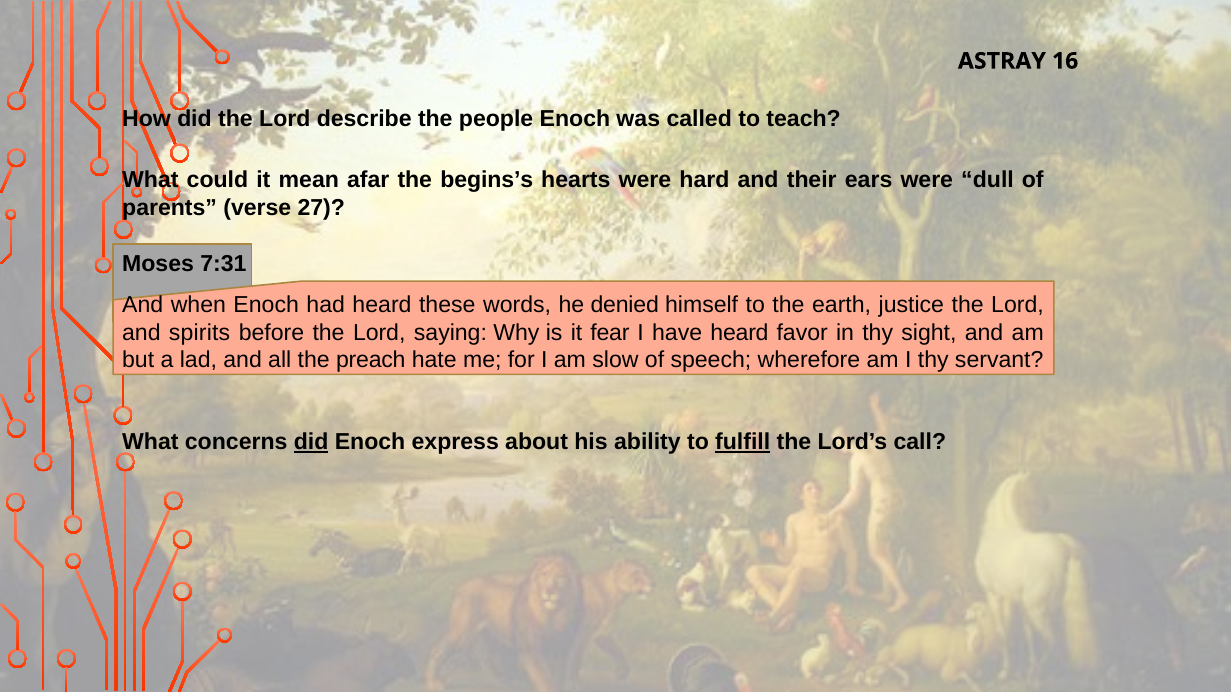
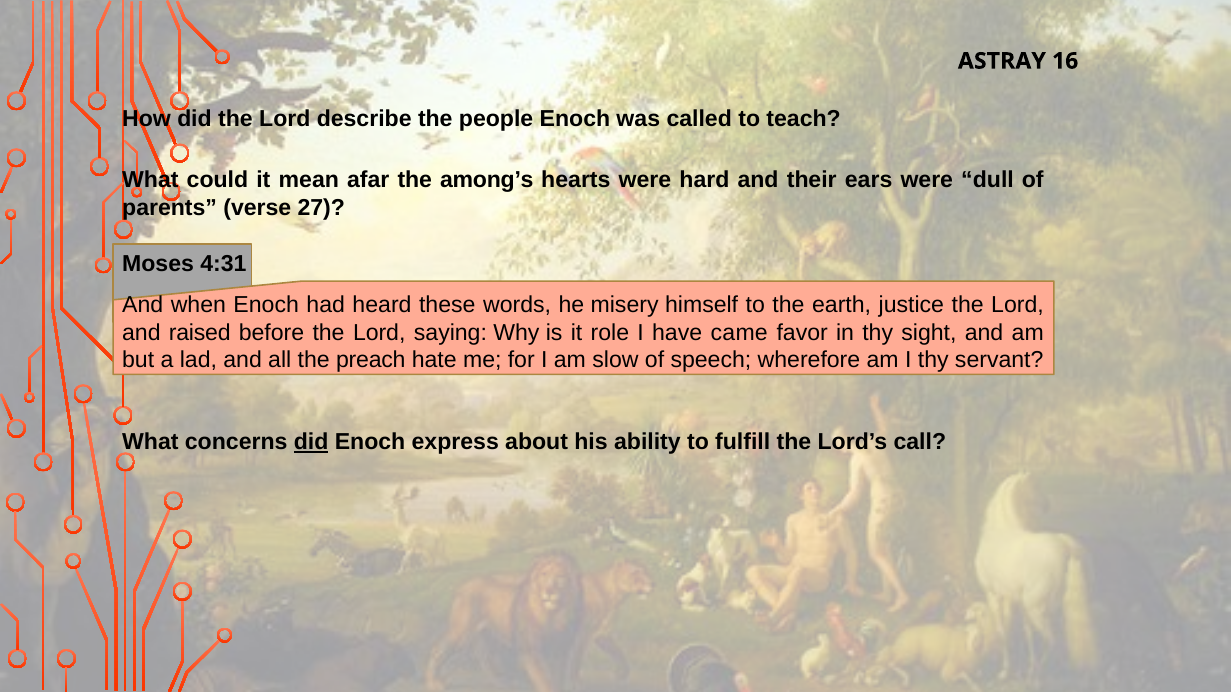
begins’s: begins’s -> among’s (487, 180)
7:31: 7:31 -> 4:31 (223, 264)
denied: denied -> misery (625, 305)
spirits: spirits -> raised (200, 333)
fear: fear -> role (610, 333)
have heard: heard -> came (739, 333)
fulfill underline: present -> none (743, 442)
